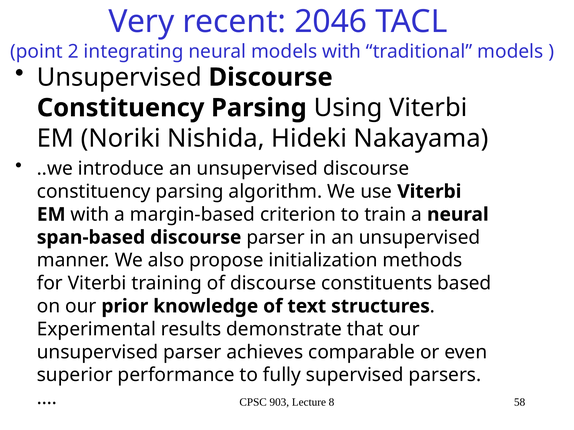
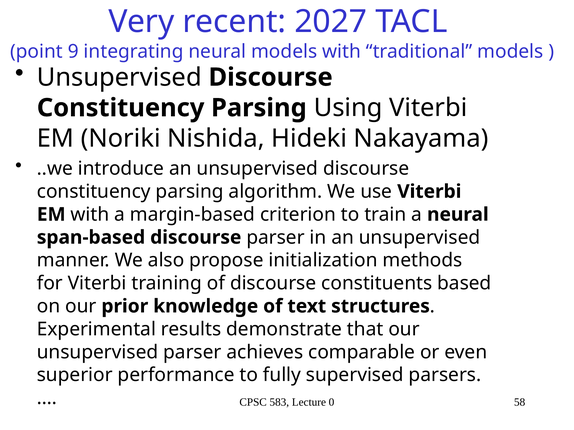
2046: 2046 -> 2027 (331, 22)
2: 2 -> 9 (73, 52)
903: 903 -> 583 (279, 403)
8: 8 -> 0 (332, 403)
